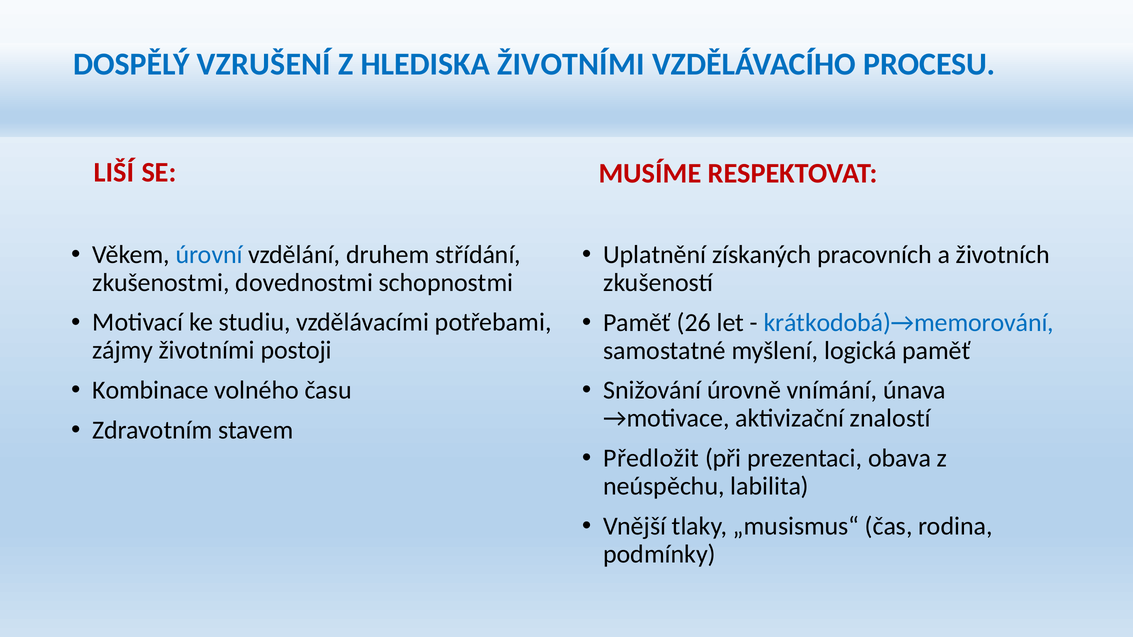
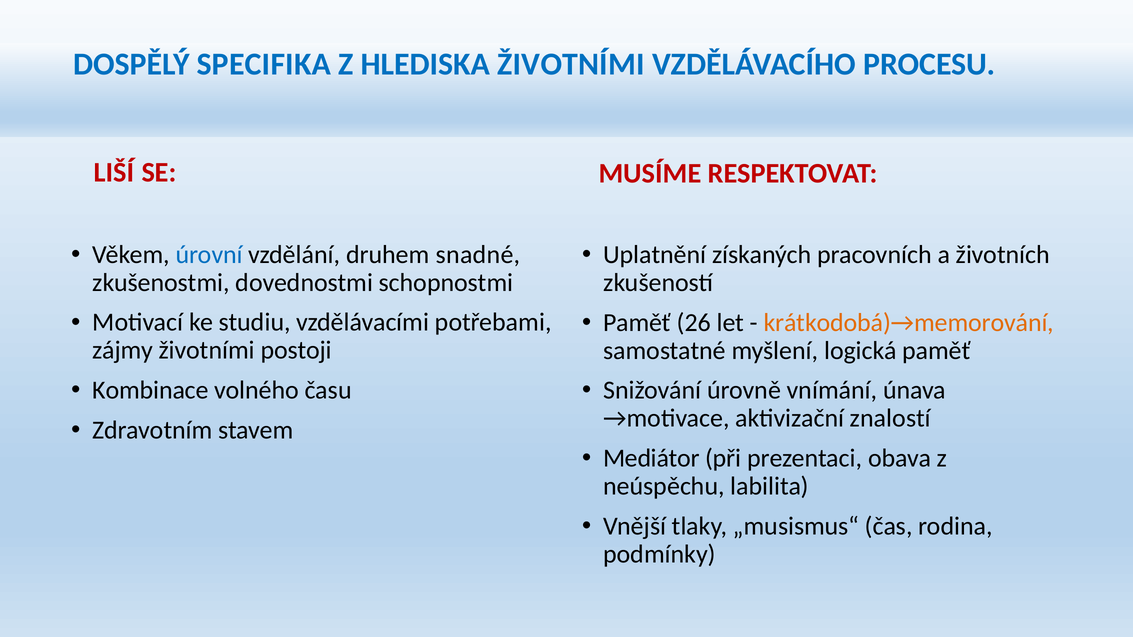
VZRUŠENÍ: VZRUŠENÍ -> SPECIFIKA (264, 64)
střídání: střídání -> snadné (478, 255)
krátkodobá)→memorování colour: blue -> orange (909, 323)
Předložit: Předložit -> Mediátor (651, 458)
